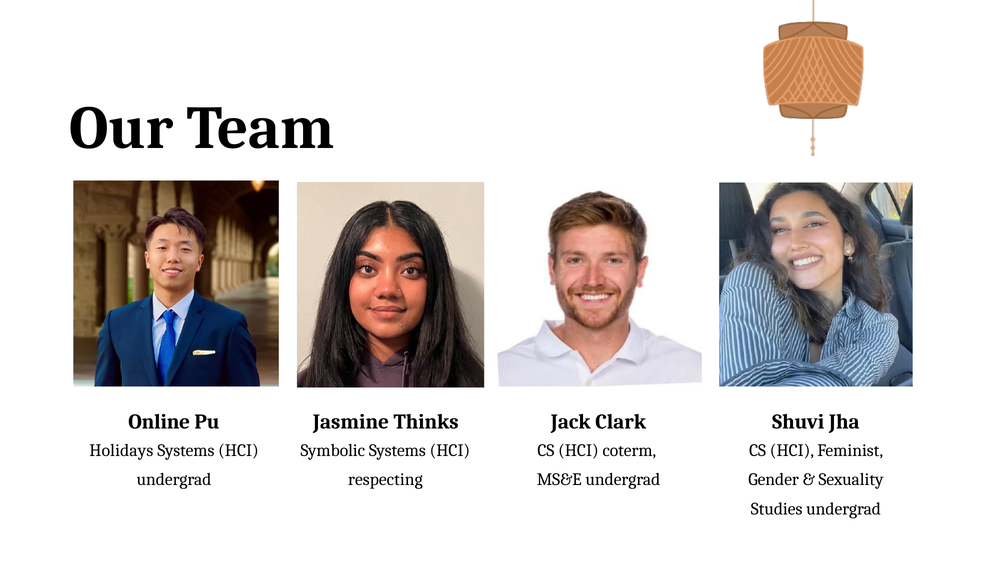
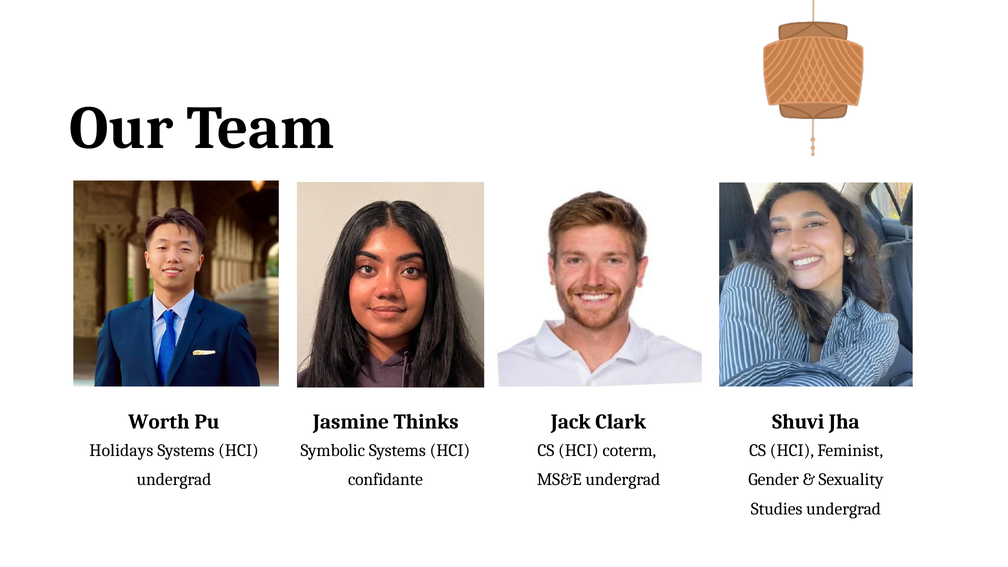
Online: Online -> Worth (159, 422)
respecting: respecting -> confidante (385, 480)
